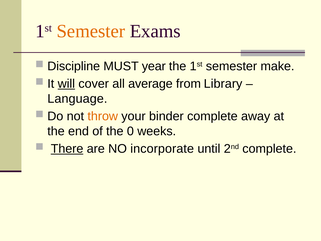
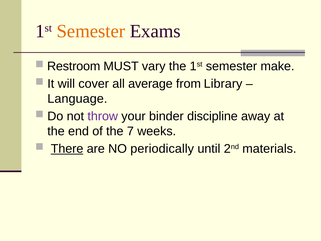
Discipline: Discipline -> Restroom (74, 66)
year: year -> vary (154, 66)
will underline: present -> none (66, 84)
throw colour: orange -> purple (103, 116)
binder complete: complete -> discipline (212, 116)
0: 0 -> 7 (130, 131)
incorporate: incorporate -> periodically (162, 149)
2nd complete: complete -> materials (269, 149)
